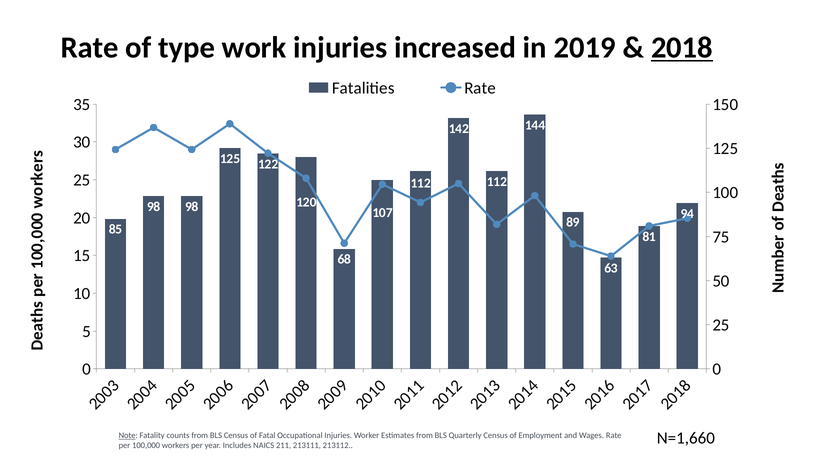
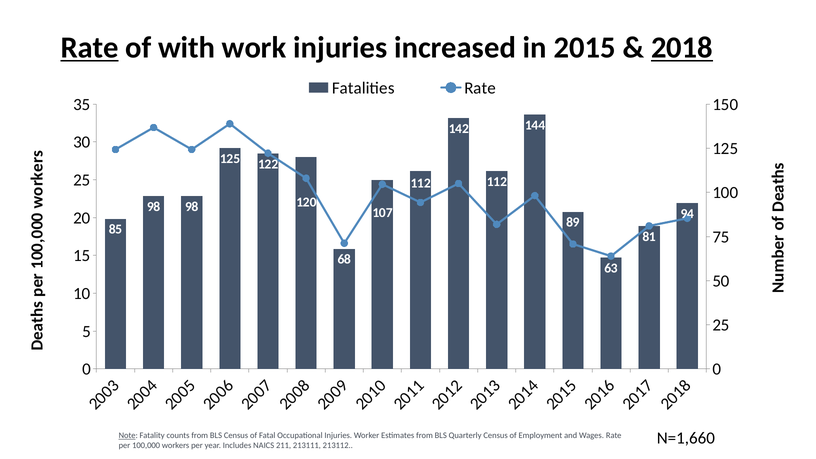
Rate underline: none -> present (90, 48)
type: type -> with (187, 48)
2019: 2019 -> 2015 (585, 48)
